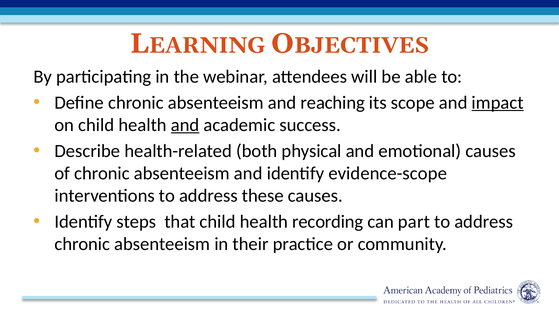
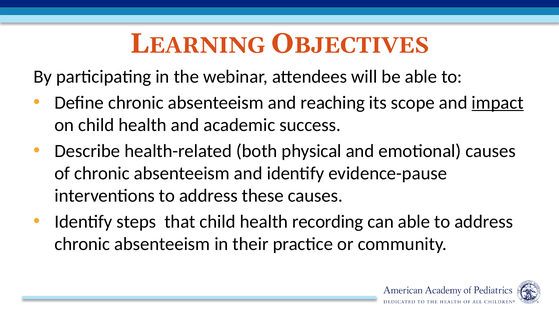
and underline: present -> none (185, 125)
evidence-scope: evidence-scope -> evidence-pause (388, 174)
can part: part -> able (414, 222)
